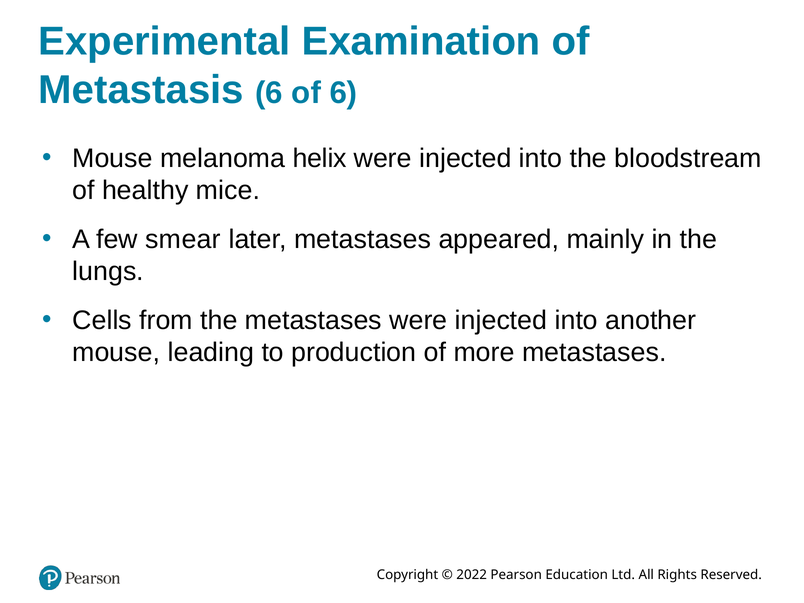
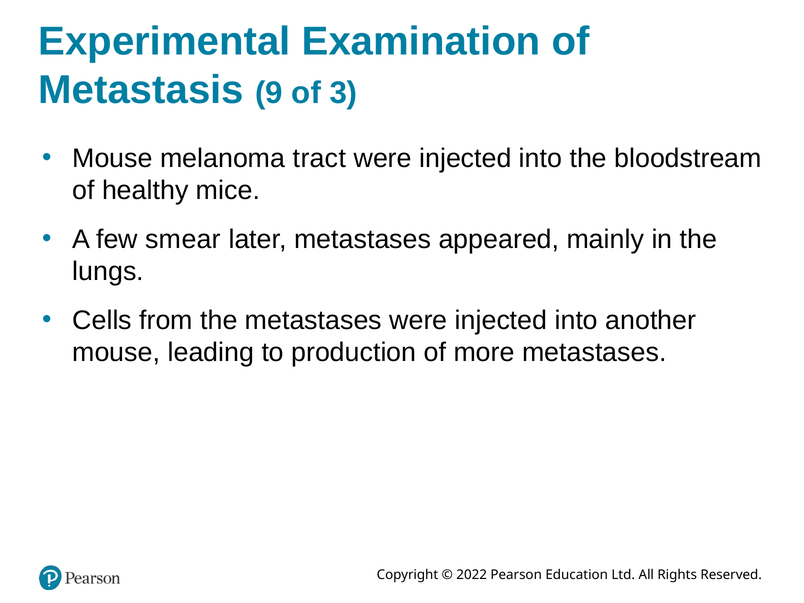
Metastasis 6: 6 -> 9 (269, 93)
of 6: 6 -> 3 (343, 93)
helix: helix -> tract (319, 158)
